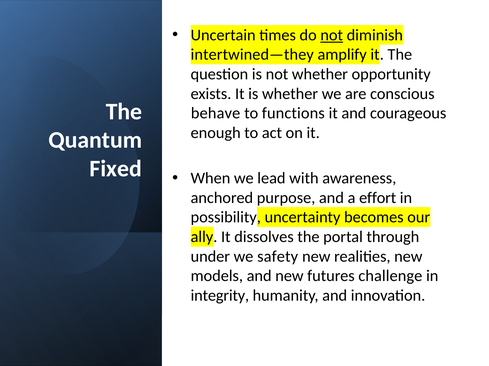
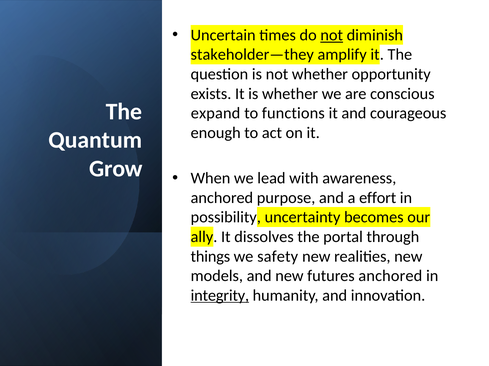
intertwined—they: intertwined—they -> stakeholder—they (252, 55)
behave: behave -> expand (216, 113)
Fixed: Fixed -> Grow (116, 169)
under: under -> things (210, 257)
futures challenge: challenge -> anchored (390, 276)
integrity underline: none -> present (220, 296)
